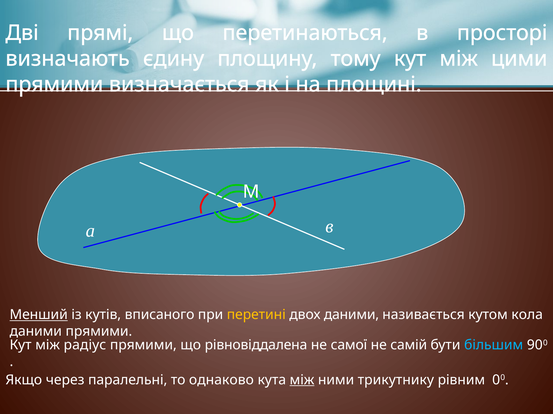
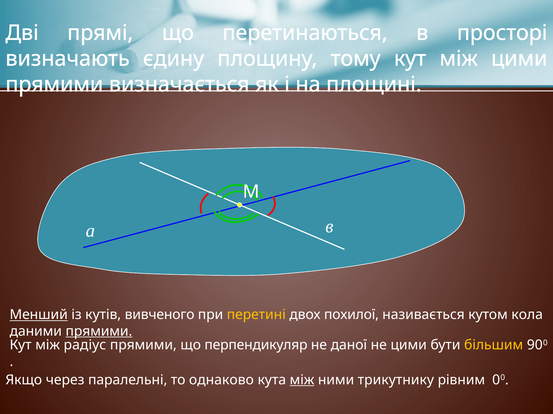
вписаного: вписаного -> вивченого (160, 315)
двох даними: даними -> похилої (351, 315)
прямими underline: none -> present (99, 332)
рівновіддалена: рівновіддалена -> перпендикуляр (256, 346)
самої: самої -> даної (349, 346)
не самій: самій -> цими (409, 346)
більшим colour: light blue -> yellow (494, 346)
